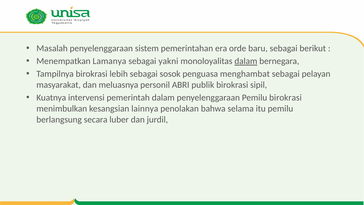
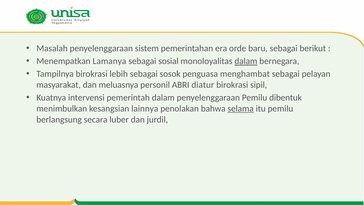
yakni: yakni -> sosial (168, 61)
publik: publik -> diatur (203, 85)
Pemilu birokrasi: birokrasi -> dibentuk (286, 98)
selama underline: none -> present (241, 108)
